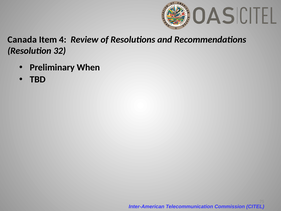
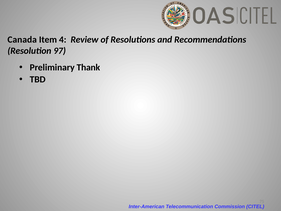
32: 32 -> 97 (60, 51)
When: When -> Thank (88, 67)
